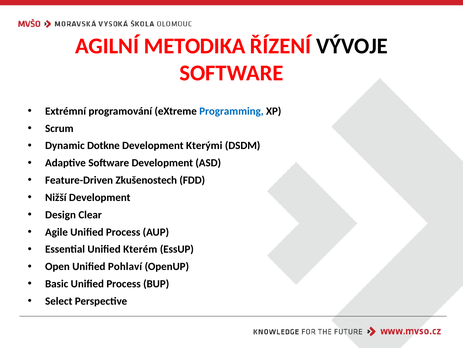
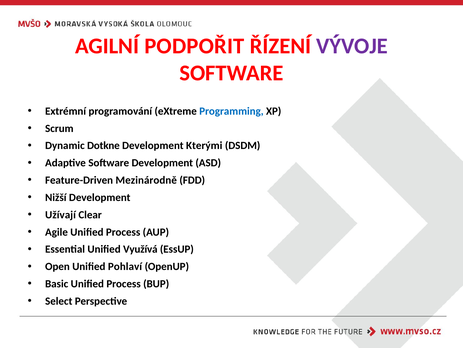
METODIKA: METODIKA -> PODPOŘIT (194, 46)
VÝVOJE colour: black -> purple (352, 46)
Zkušenostech: Zkušenostech -> Mezinárodně (146, 180)
Design: Design -> Užívají (61, 214)
Kterém: Kterém -> Využívá (140, 249)
